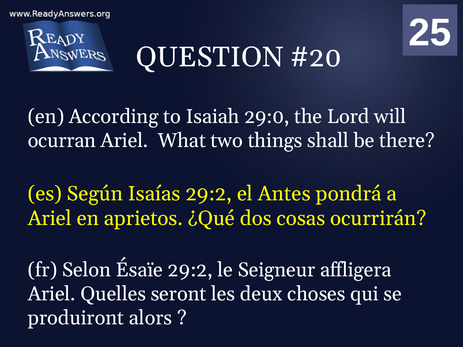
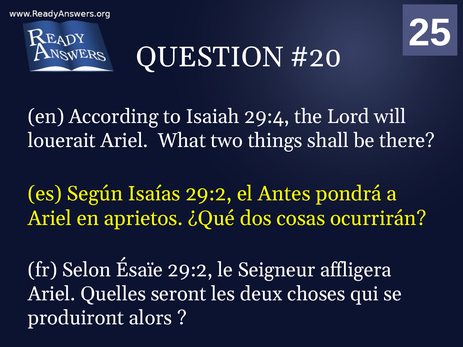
29:0: 29:0 -> 29:4 (267, 117)
ocurran: ocurran -> louerait (62, 141)
